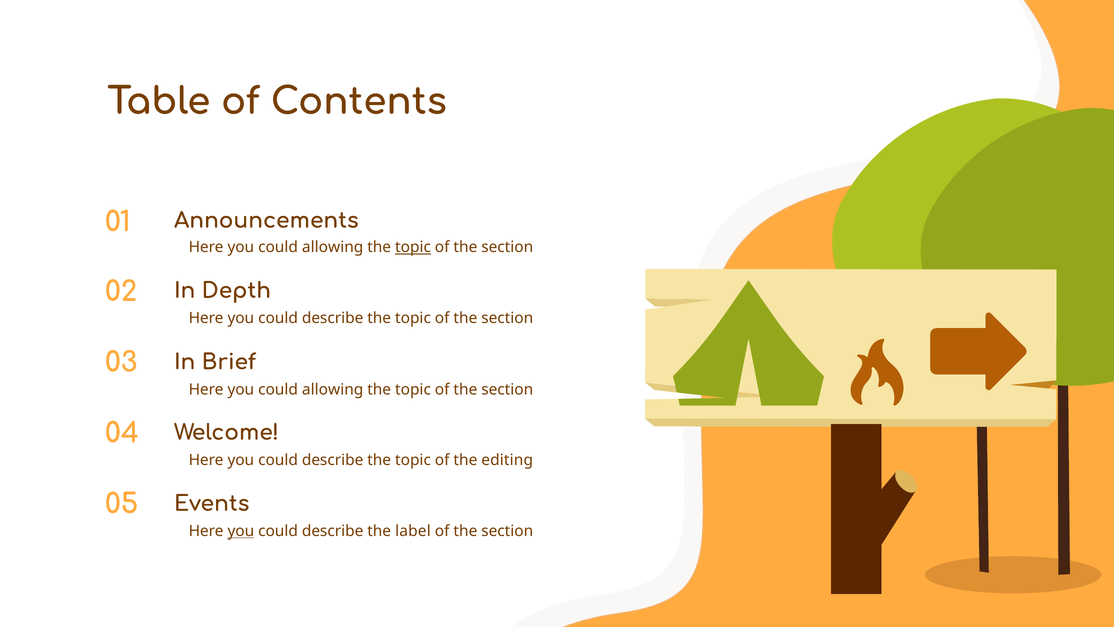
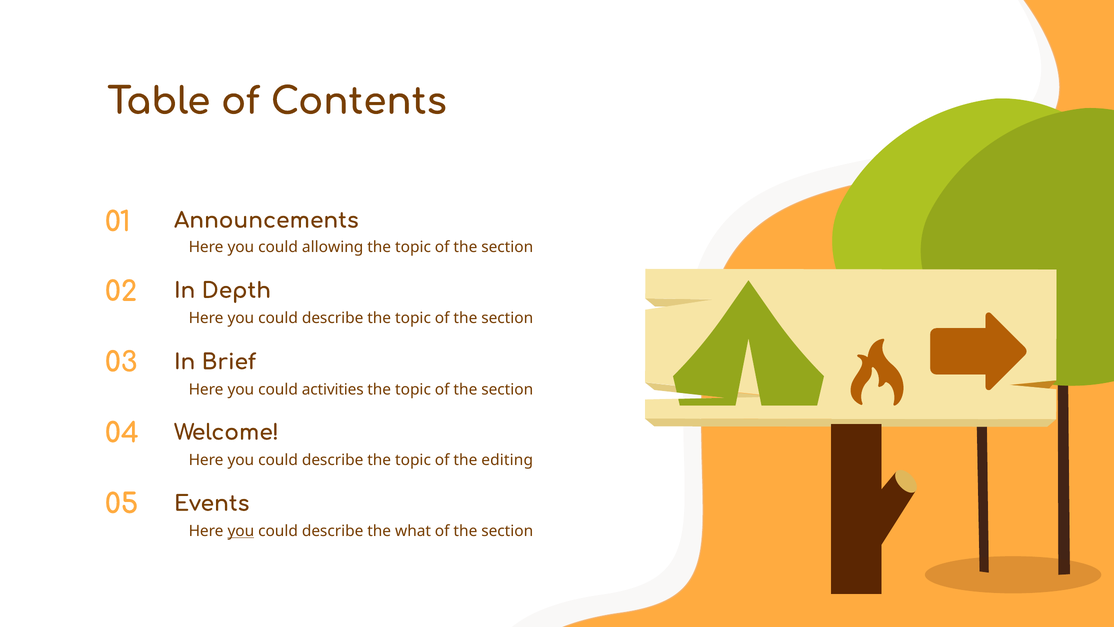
topic underline: present -> none (413, 247)
allowing: allowing -> activities (333, 389)
label: label -> what (413, 531)
